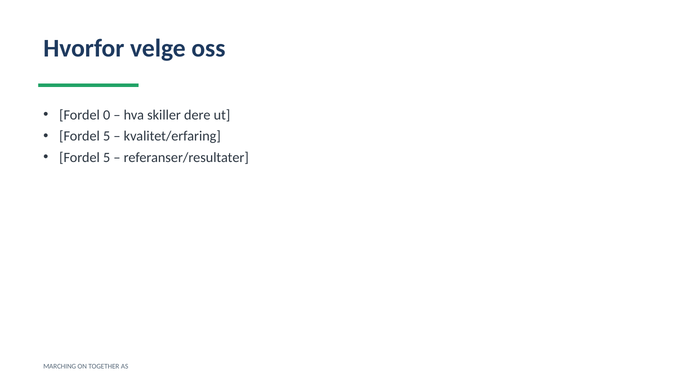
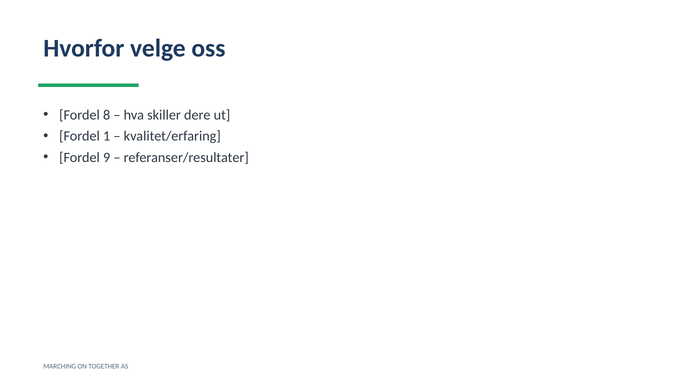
0: 0 -> 8 (107, 115)
5: 5 -> 1 (107, 136)
5: 5 -> 9 (107, 158)
